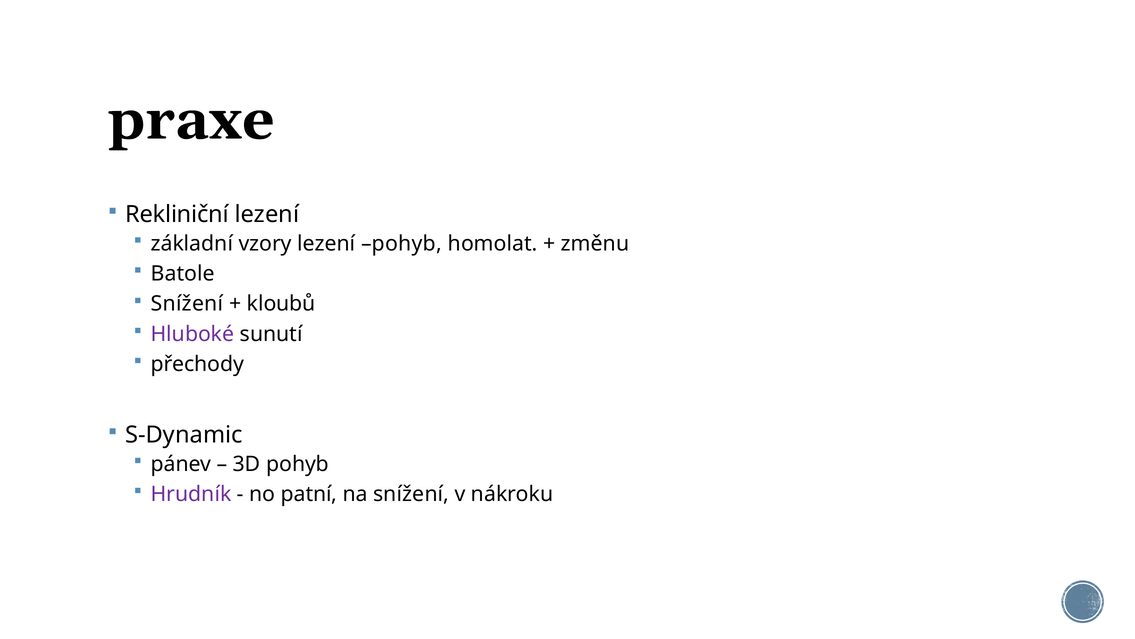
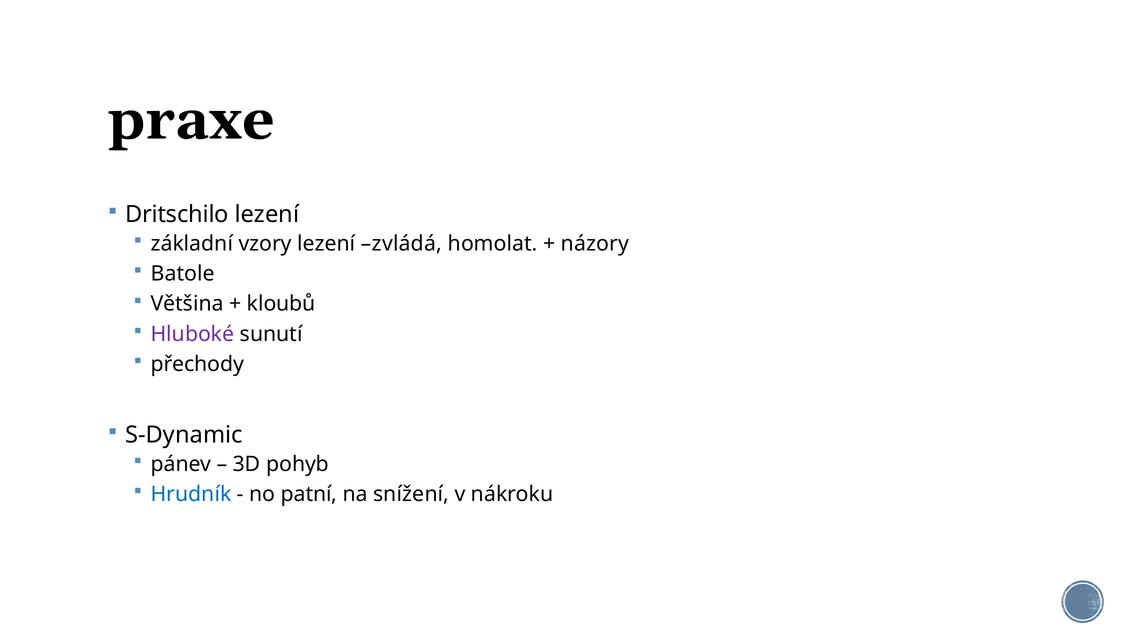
Rekliniční: Rekliniční -> Dritschilo (177, 214)
lezení pohyb: pohyb -> zvládá (401, 243)
změnu: změnu -> názory (595, 243)
Snížení: Snížení -> Většina (187, 304)
Hrudník colour: purple -> blue (191, 494)
